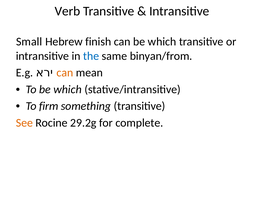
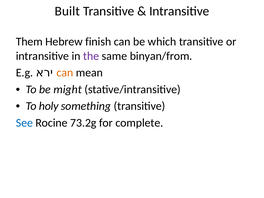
Verb: Verb -> Built (67, 11)
Small: Small -> Them (29, 42)
the colour: blue -> purple (91, 56)
To be which: which -> might (68, 89)
firm: firm -> holy (49, 106)
See colour: orange -> blue (24, 123)
29.2g: 29.2g -> 73.2g (83, 123)
